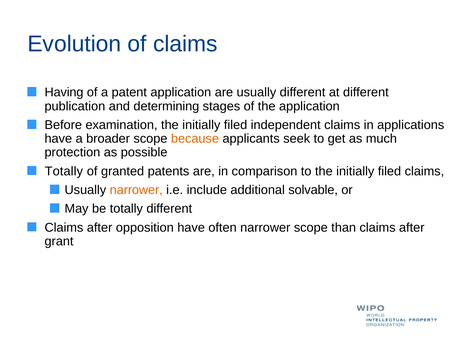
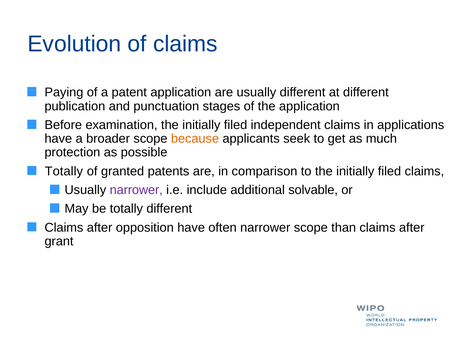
Having: Having -> Paying (64, 92)
determining: determining -> punctuation (166, 106)
narrower colour: orange -> purple (136, 190)
